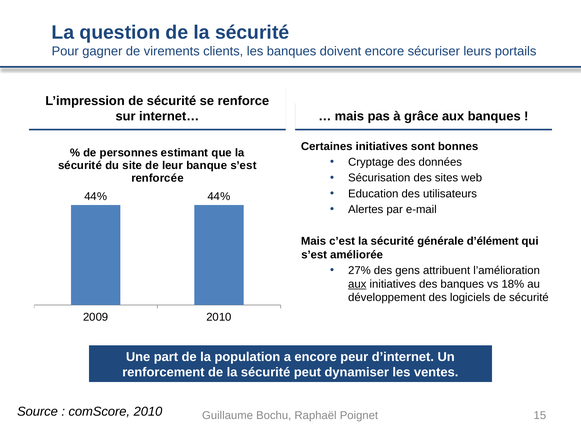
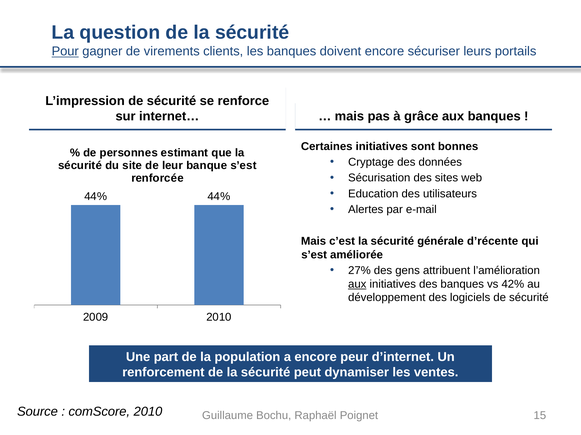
Pour underline: none -> present (65, 51)
d’élément: d’élément -> d’récente (493, 242)
18%: 18% -> 42% (513, 285)
